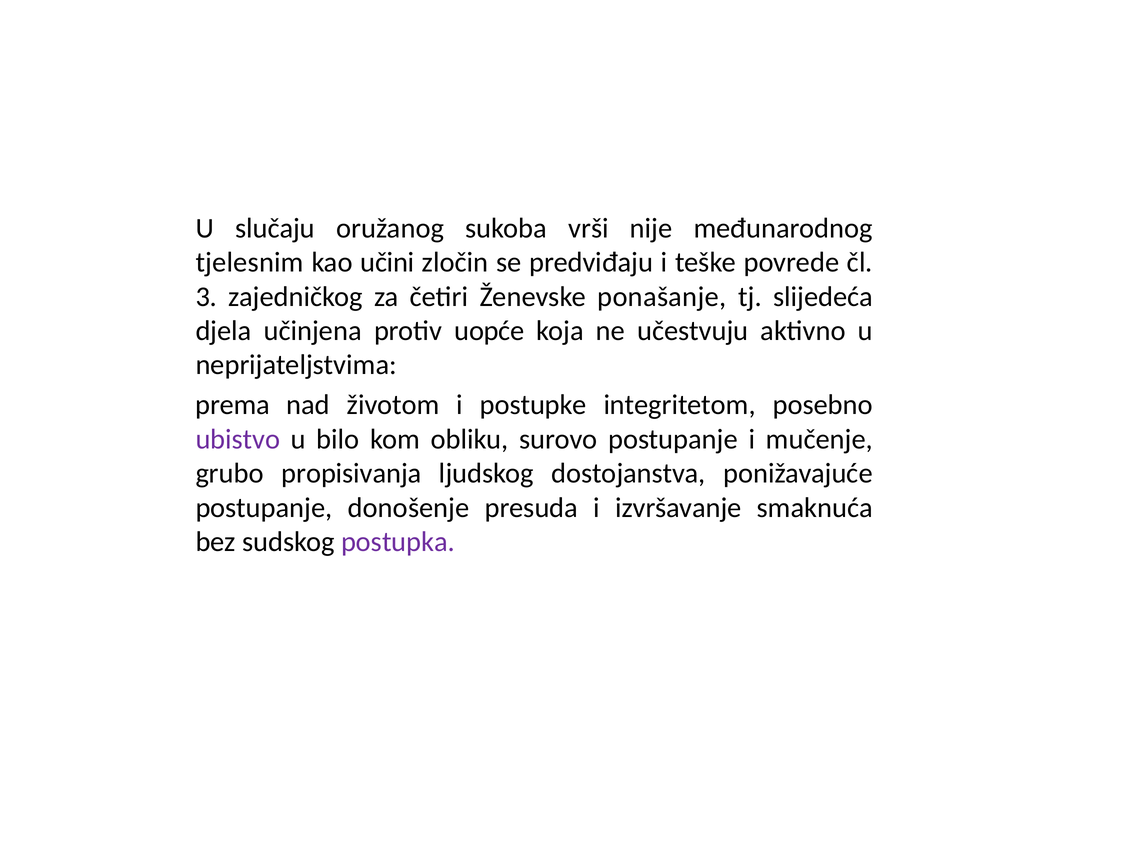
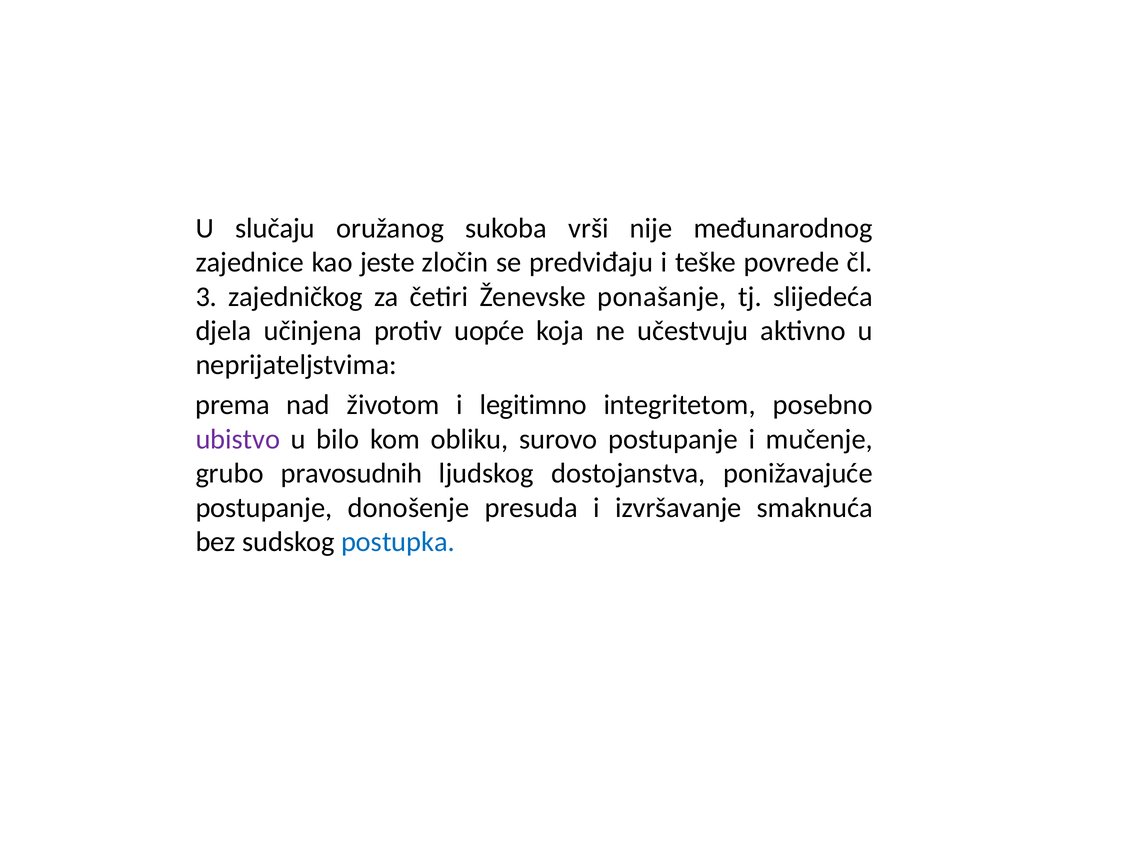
tjelesnim: tjelesnim -> zajednice (250, 262)
učini: učini -> jeste (387, 262)
postupke: postupke -> legitimno (533, 405)
propisivanja: propisivanja -> pravosudnih (352, 473)
postupka colour: purple -> blue (398, 542)
